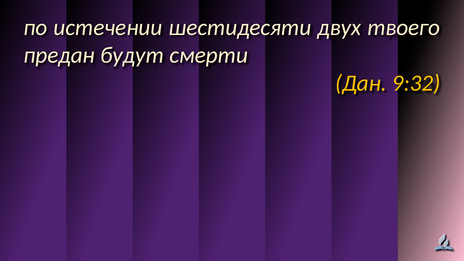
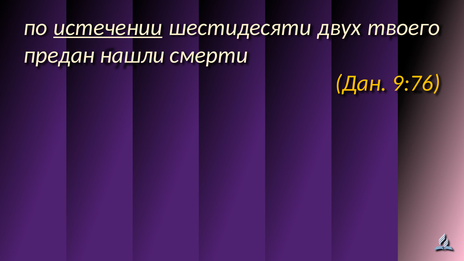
истечении underline: none -> present (108, 27)
будут: будут -> нашли (132, 55)
9:32: 9:32 -> 9:76 (416, 83)
